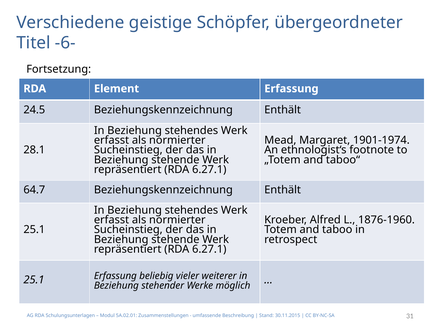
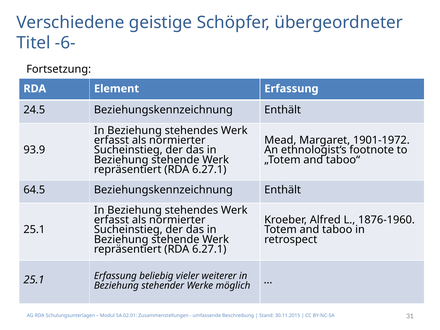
1901-1974: 1901-1974 -> 1901-1972 (381, 140)
28.1: 28.1 -> 93.9 (34, 150)
64.7: 64.7 -> 64.5 (34, 190)
